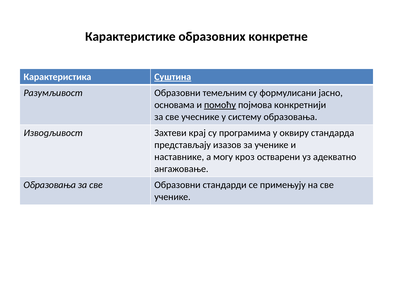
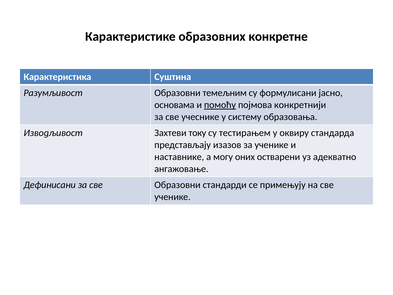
Суштина underline: present -> none (173, 77)
крај: крај -> току (197, 133)
програмима: програмима -> тестирањем (245, 133)
кроз: кроз -> оних (245, 157)
Образовања: Образовања -> Дефинисани (50, 185)
